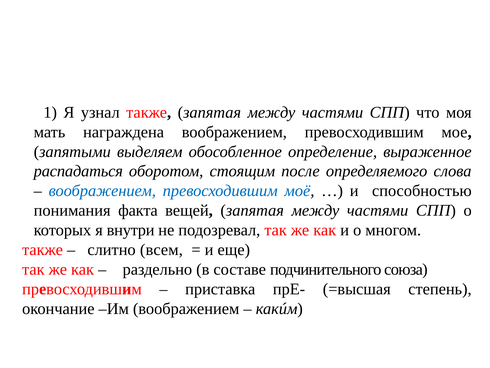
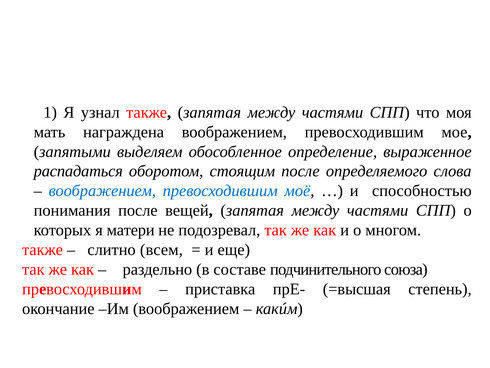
понимания факта: факта -> после (138, 210)
внутри: внутри -> матери (131, 230)
